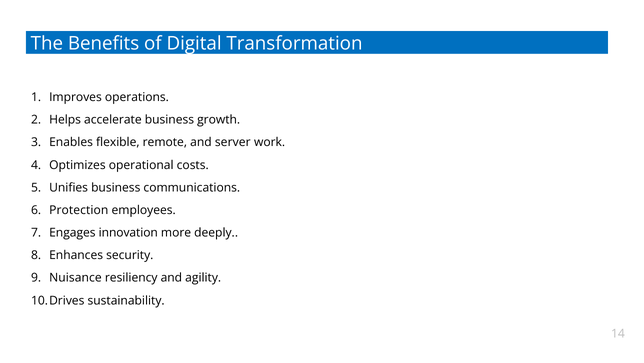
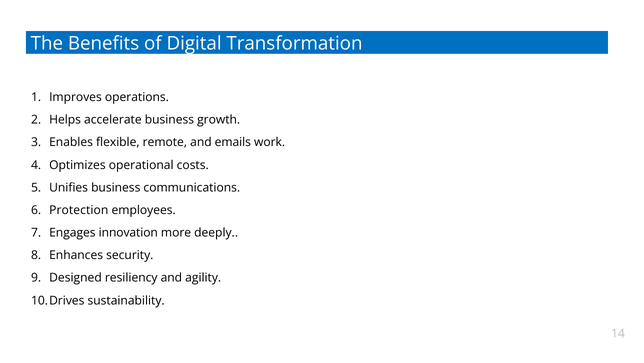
server: server -> emails (233, 142)
Nuisance: Nuisance -> Designed (75, 277)
